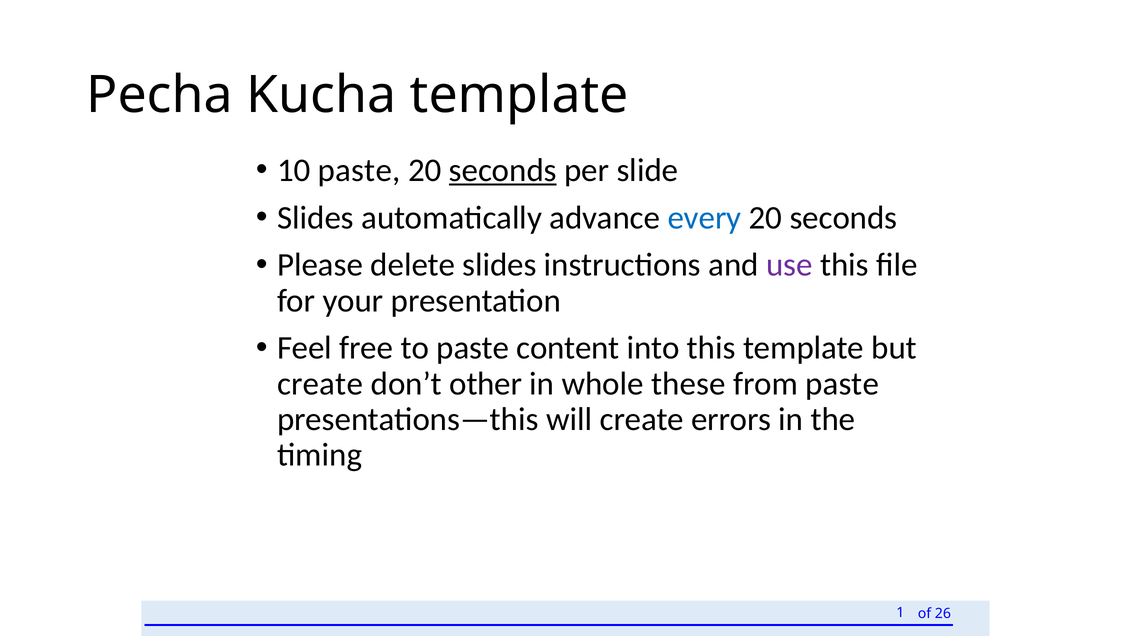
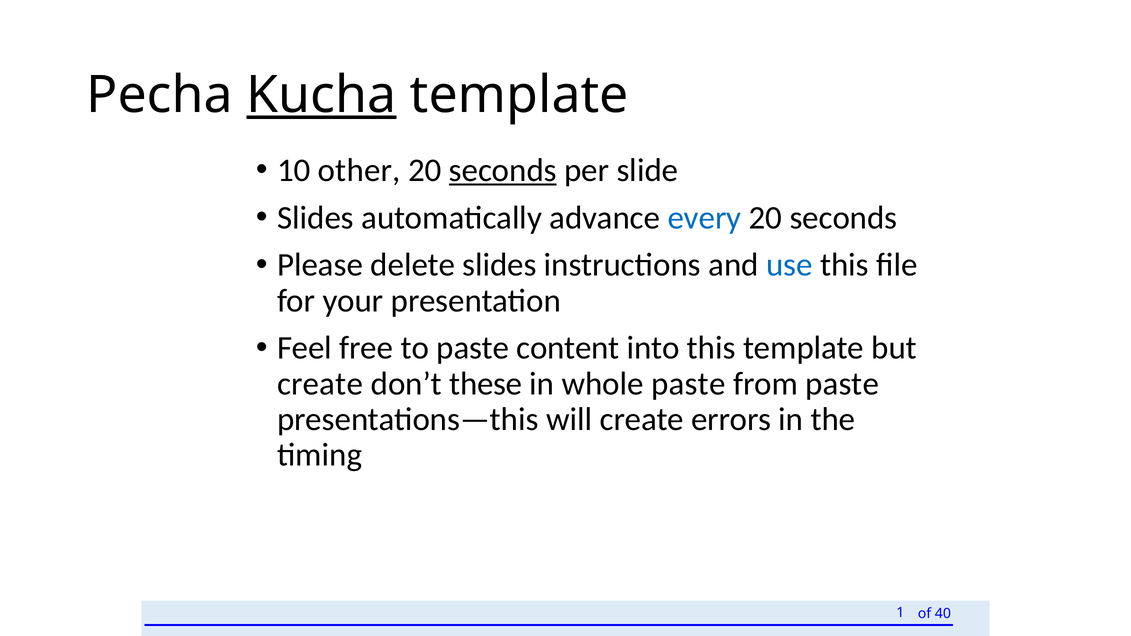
Kucha underline: none -> present (321, 95)
10 paste: paste -> other (359, 170)
use colour: purple -> blue (789, 265)
other: other -> these (486, 384)
whole these: these -> paste (688, 384)
26: 26 -> 40 (943, 614)
